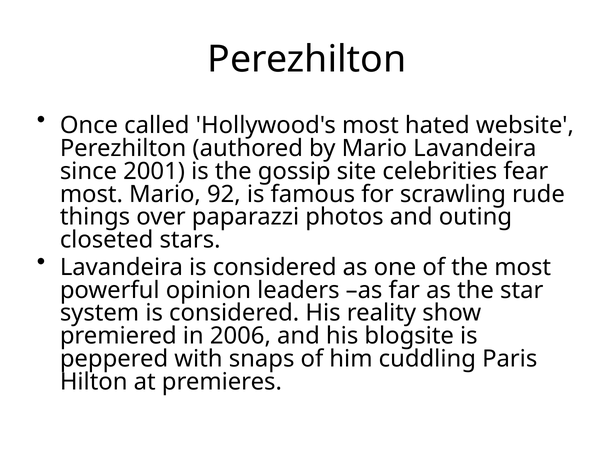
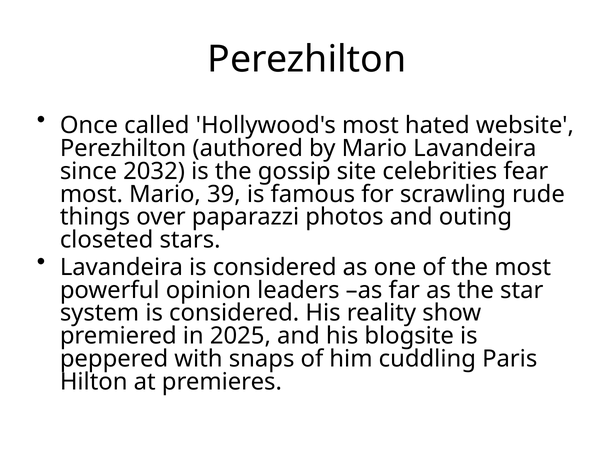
2001: 2001 -> 2032 (154, 171)
92: 92 -> 39 (224, 194)
2006: 2006 -> 2025 (240, 336)
